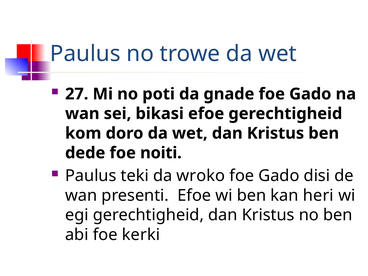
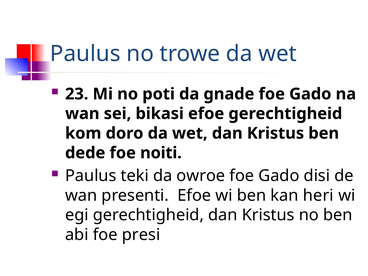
27: 27 -> 23 (77, 94)
wroko: wroko -> owroe (201, 176)
kerki: kerki -> presi (141, 235)
